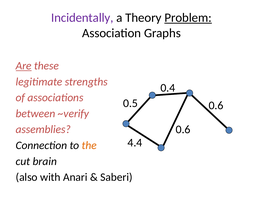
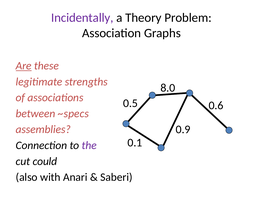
Problem underline: present -> none (188, 18)
0.4: 0.4 -> 8.0 (168, 88)
~verify: ~verify -> ~specs (73, 114)
0.6: 0.6 -> 0.9 (183, 130)
4.4: 4.4 -> 0.1 (135, 143)
the colour: orange -> purple (89, 146)
brain: brain -> could (45, 161)
